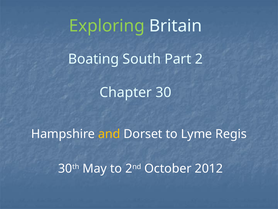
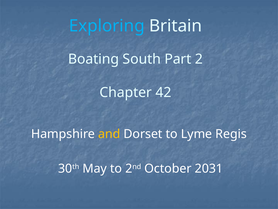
Exploring colour: light green -> light blue (107, 26)
30: 30 -> 42 (163, 92)
2012: 2012 -> 2031 (209, 168)
